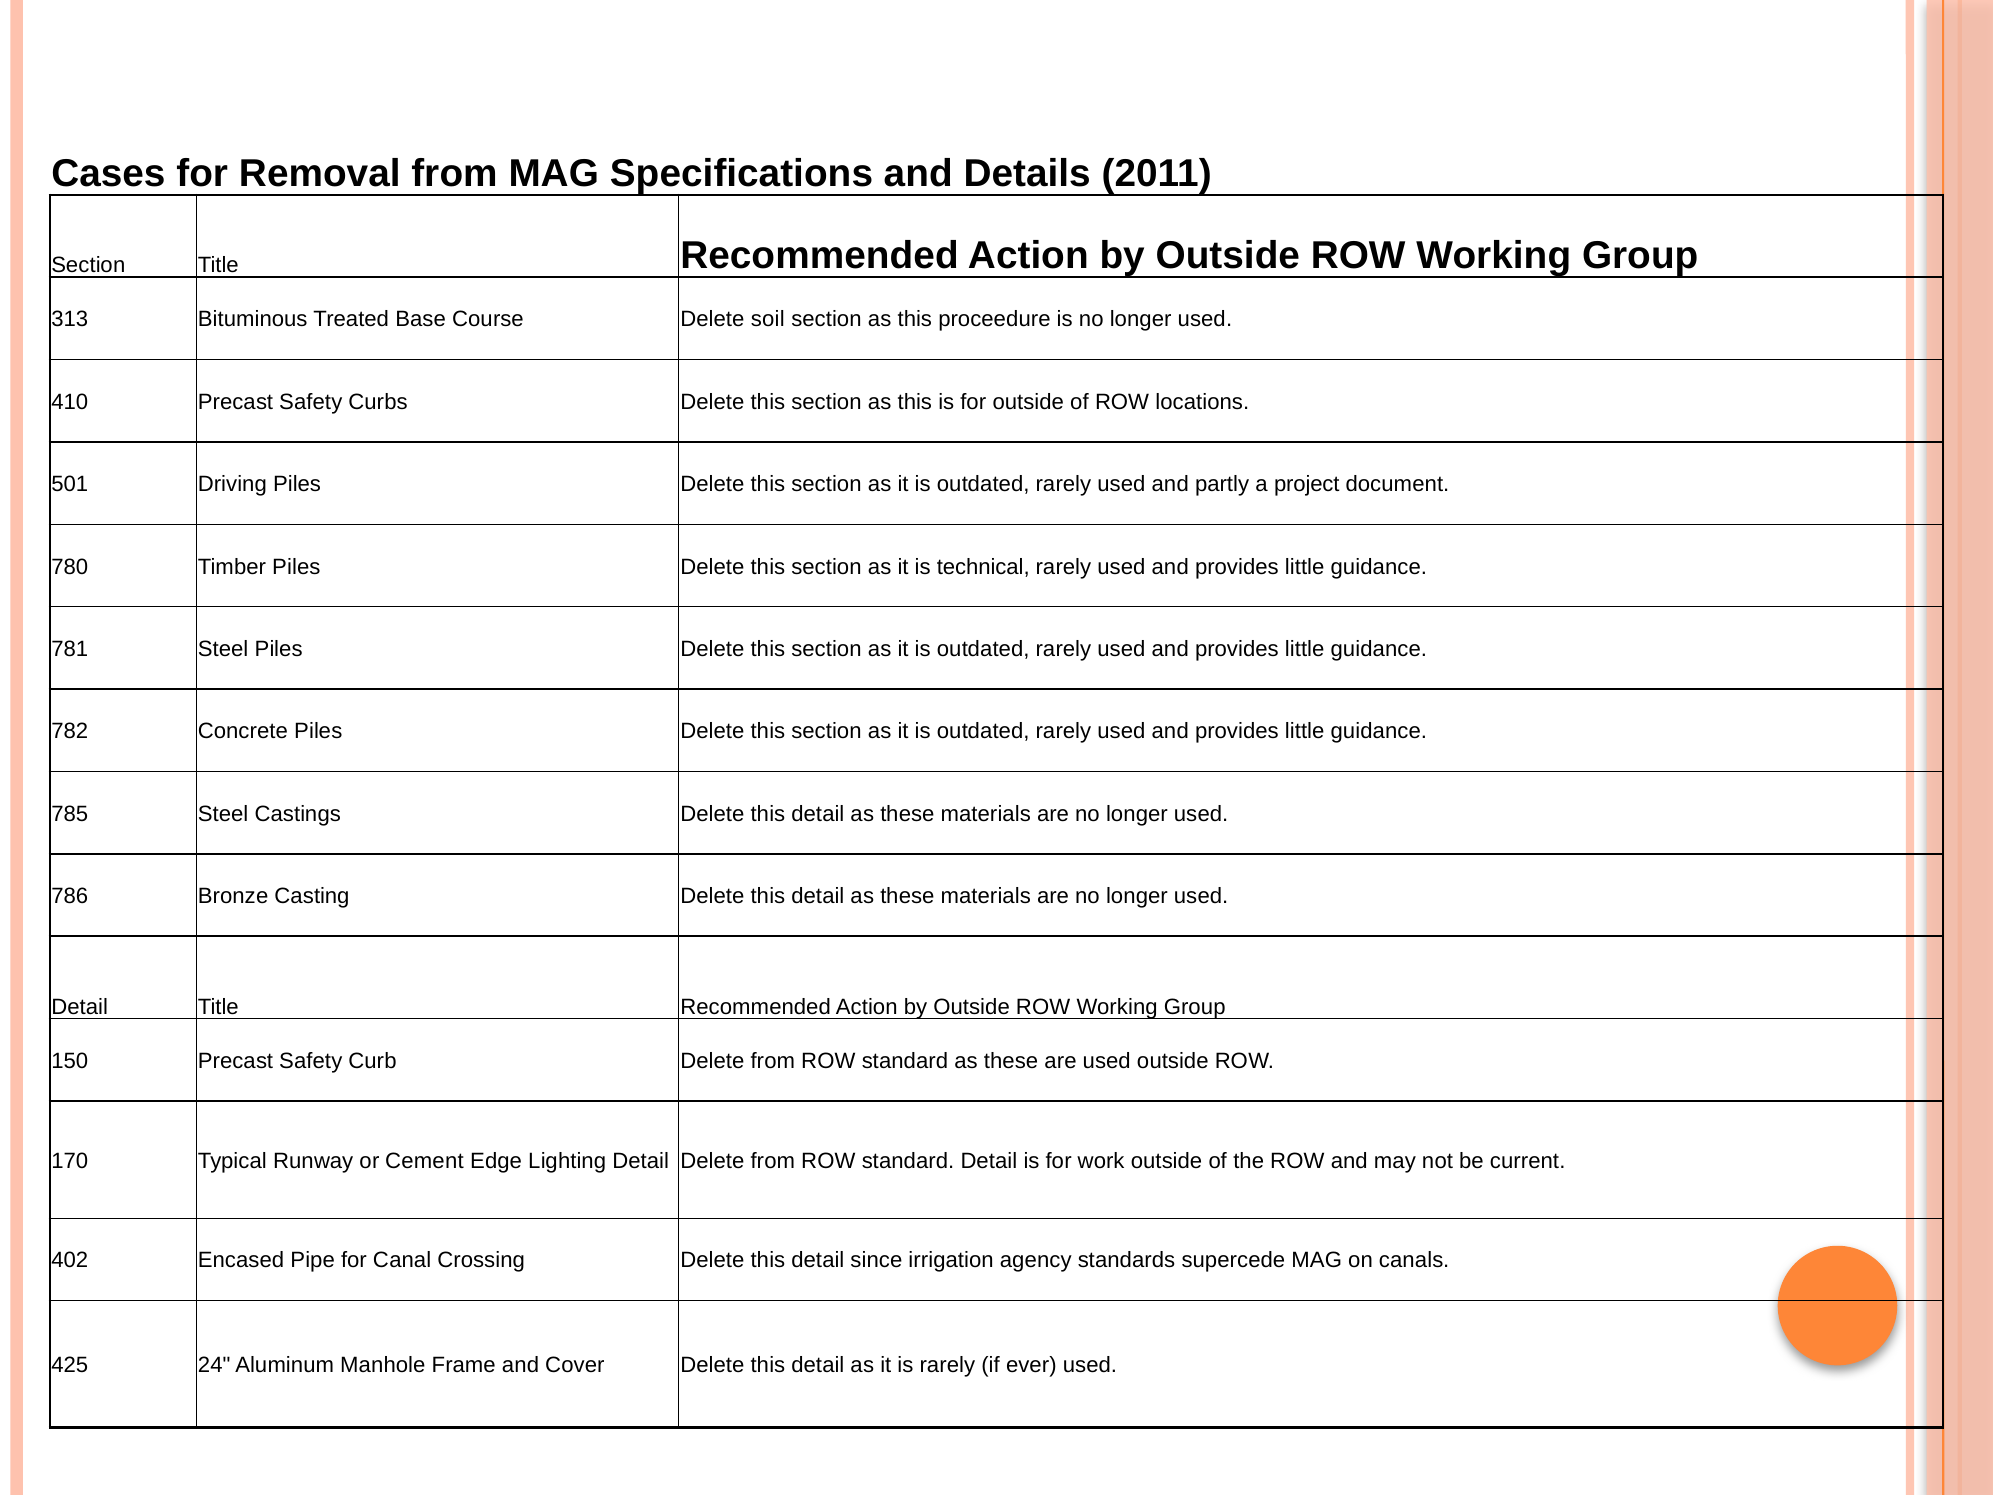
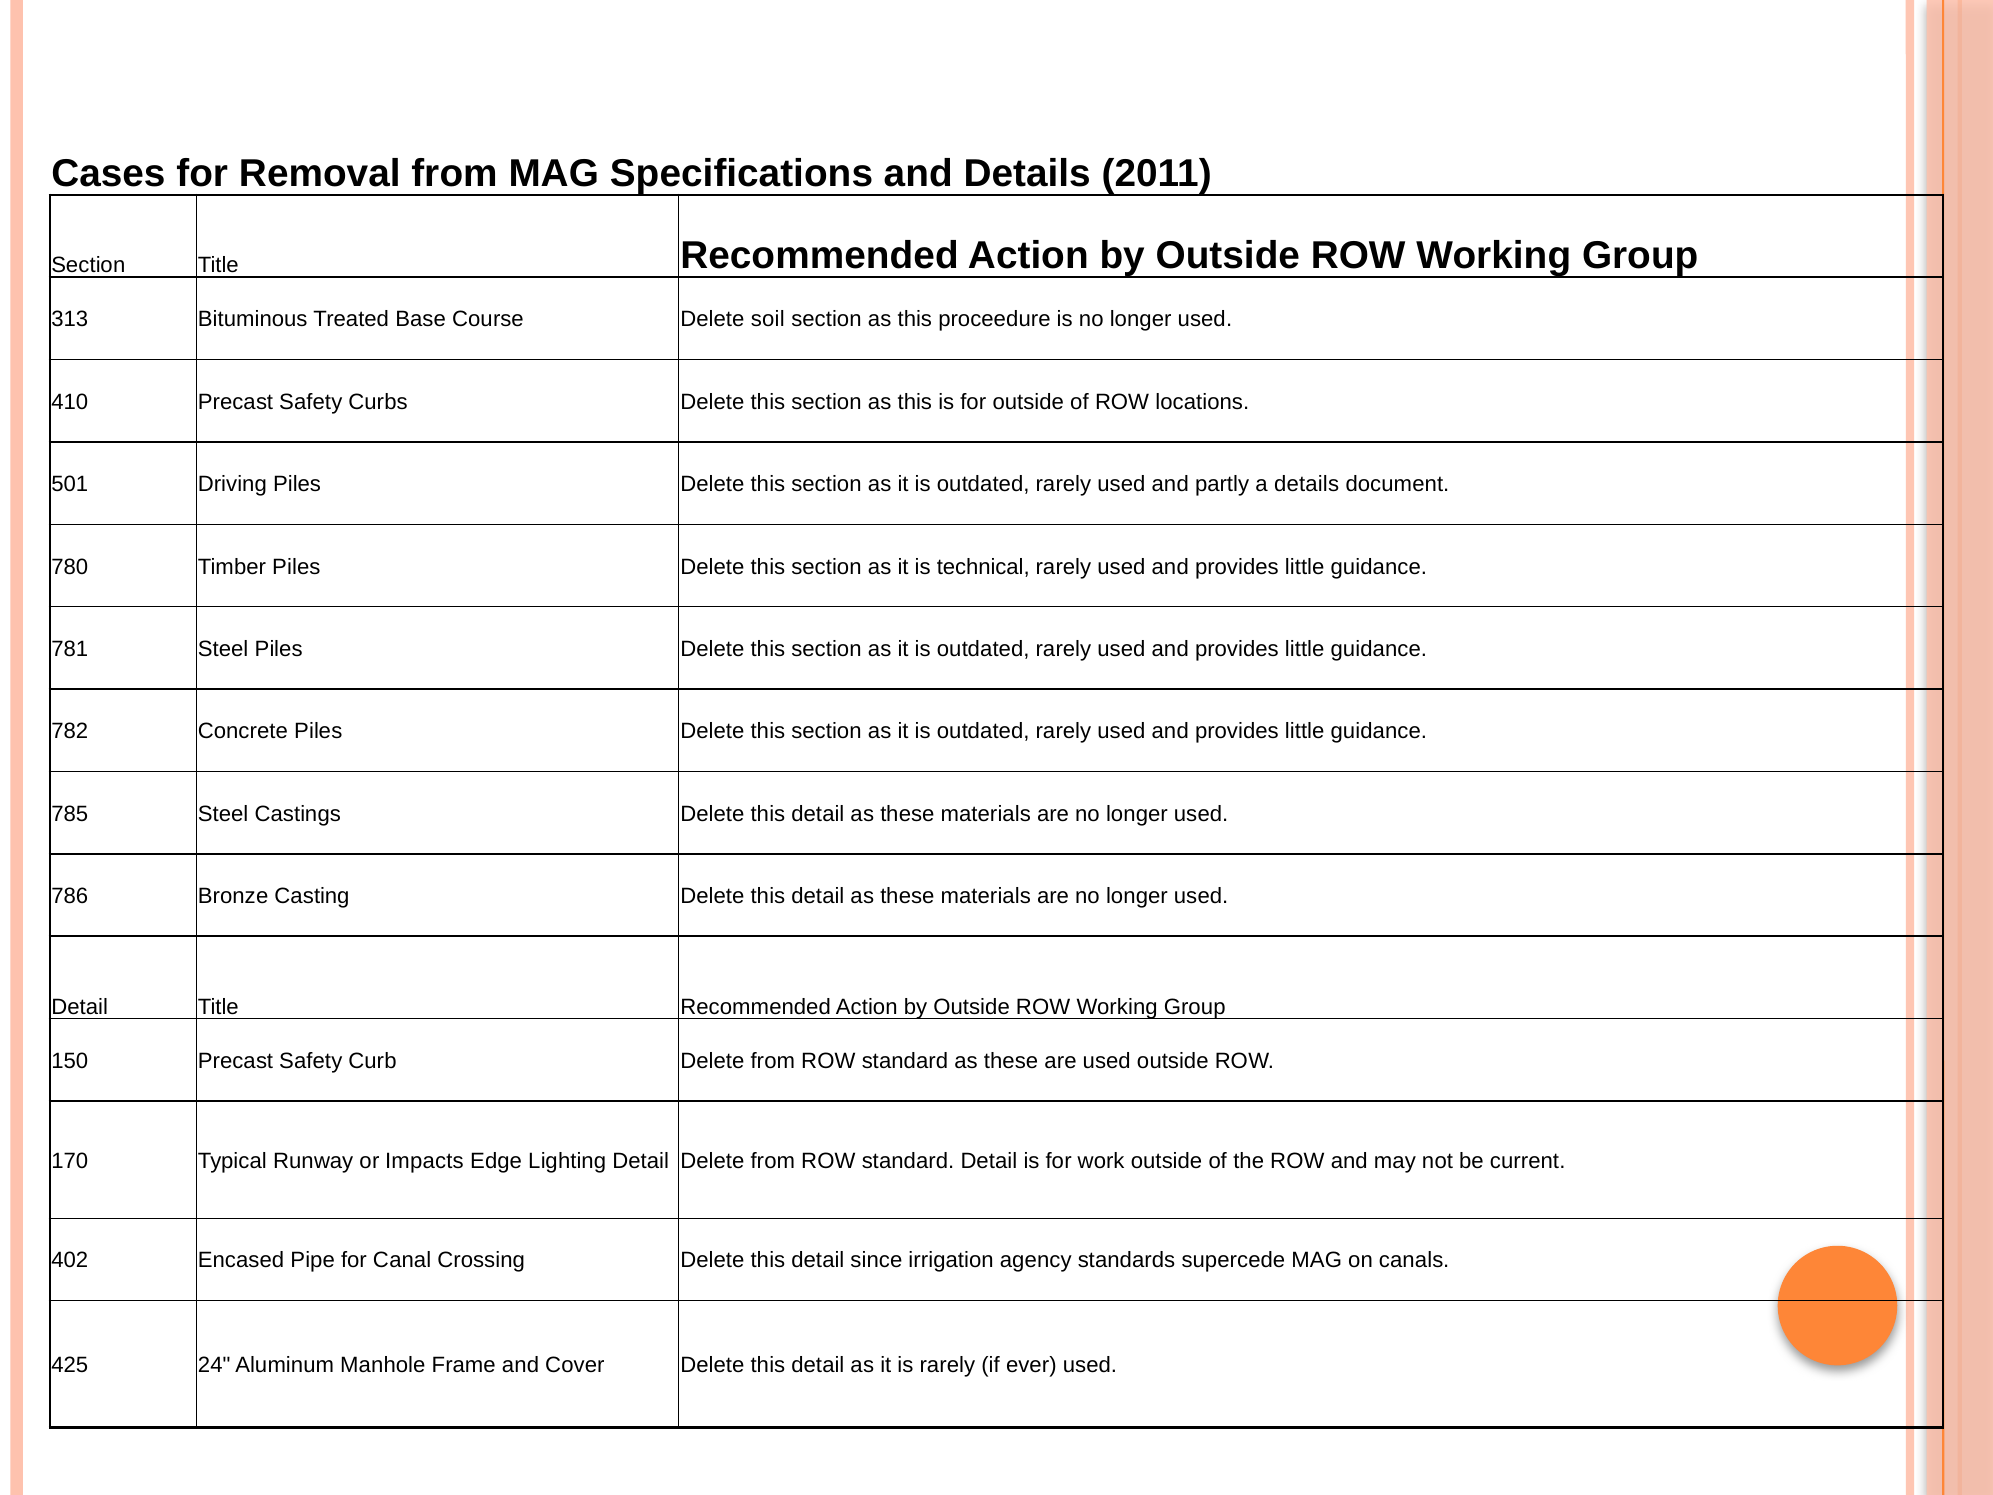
a project: project -> details (1307, 484)
Cement: Cement -> Impacts (424, 1161)
